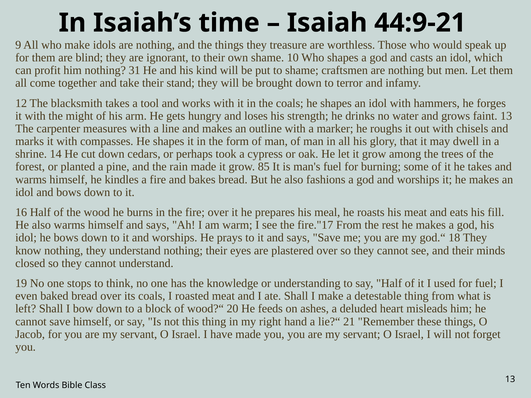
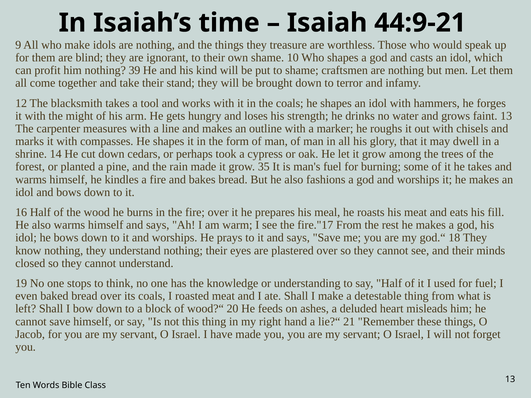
31: 31 -> 39 (134, 70)
85: 85 -> 35 (264, 167)
